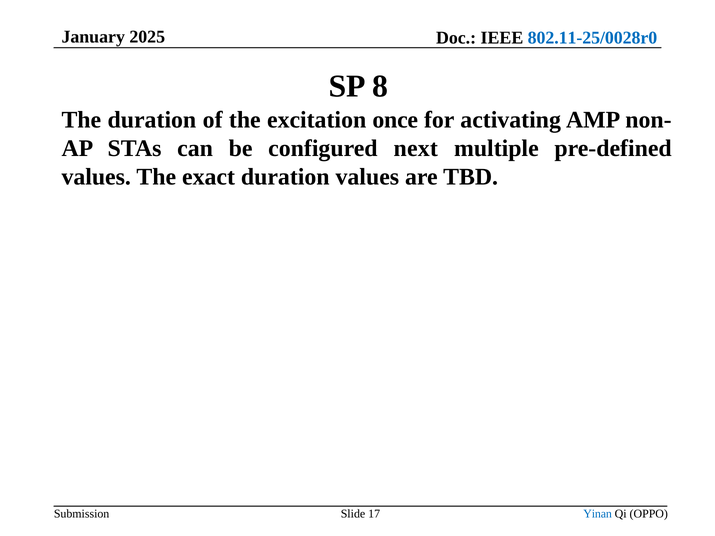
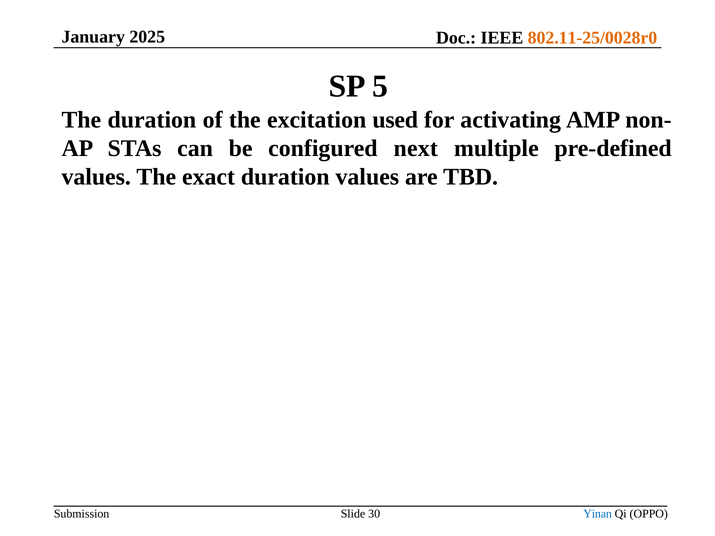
802.11-25/0028r0 colour: blue -> orange (592, 38)
8: 8 -> 5 (380, 86)
once: once -> used (395, 120)
17: 17 -> 30 (374, 514)
